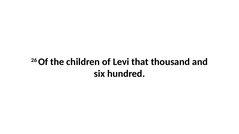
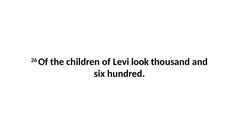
that: that -> look (140, 62)
